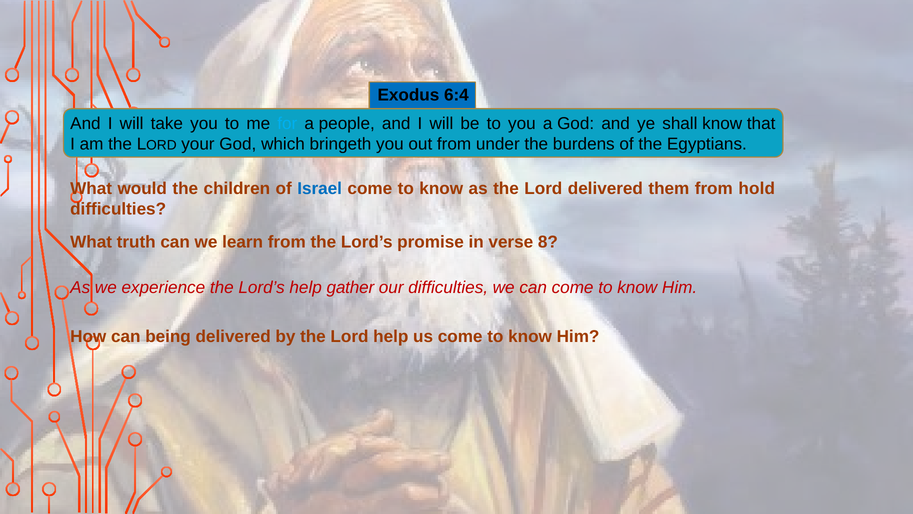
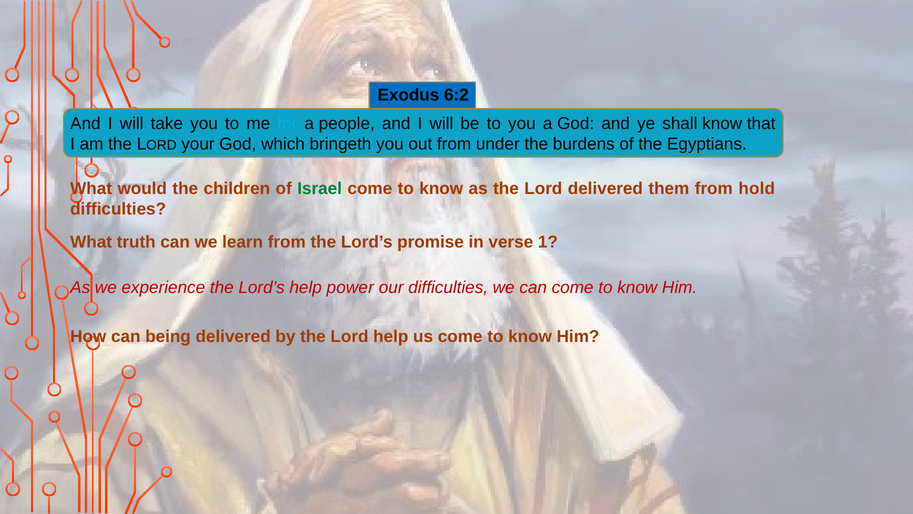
6:4: 6:4 -> 6:2 (456, 95)
Israel colour: blue -> green (320, 188)
8: 8 -> 1 (548, 242)
gather: gather -> power (350, 287)
